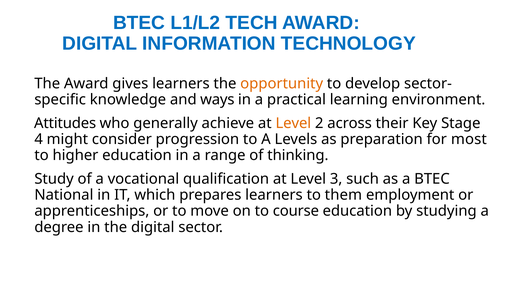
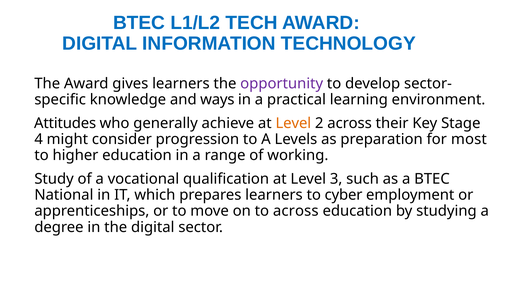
opportunity colour: orange -> purple (282, 84)
thinking: thinking -> working (298, 155)
them: them -> cyber (344, 195)
to course: course -> across (296, 211)
